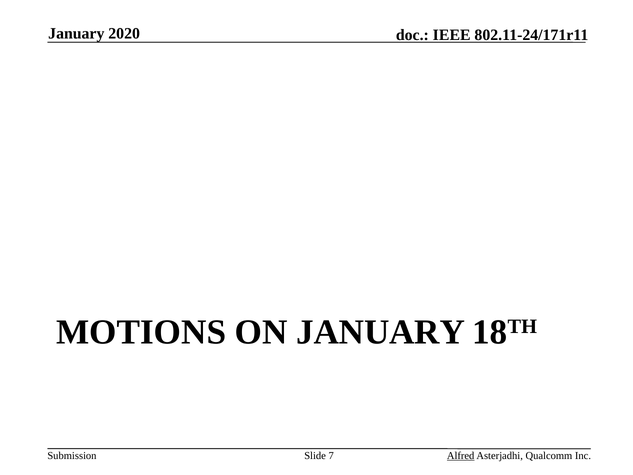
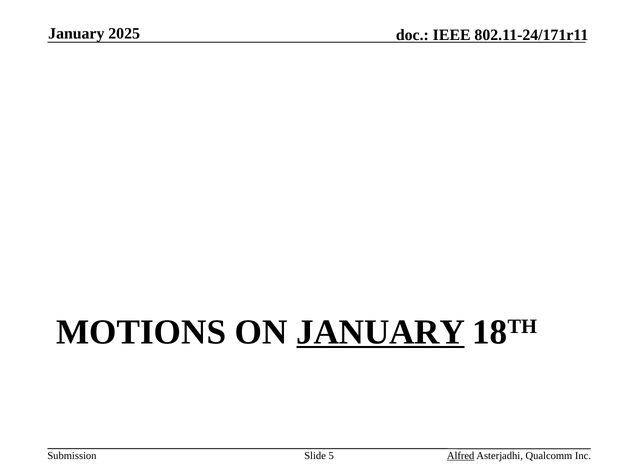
2020: 2020 -> 2025 (124, 34)
JANUARY underline: none -> present (381, 332)
7: 7 -> 5 (331, 455)
